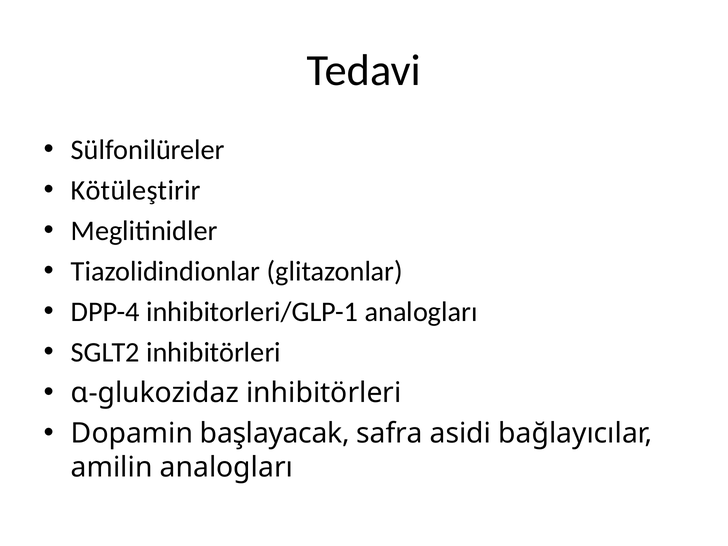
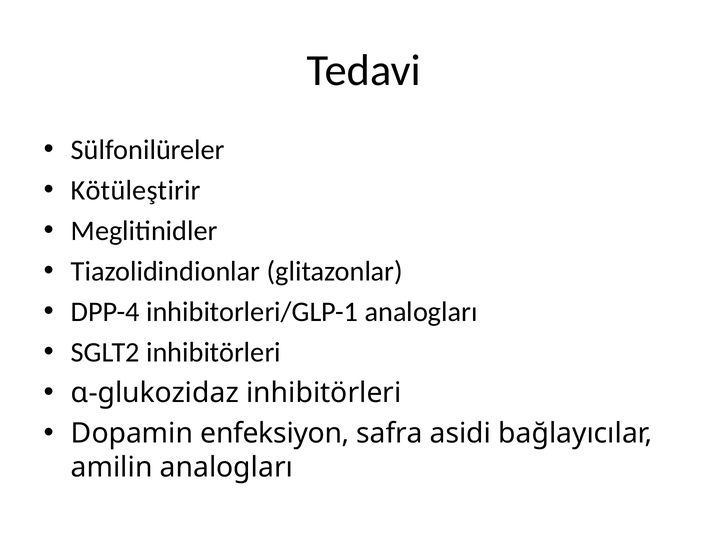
başlayacak: başlayacak -> enfeksiyon (275, 433)
